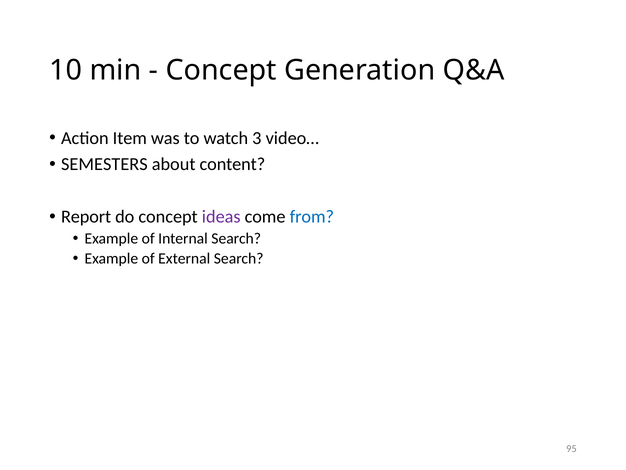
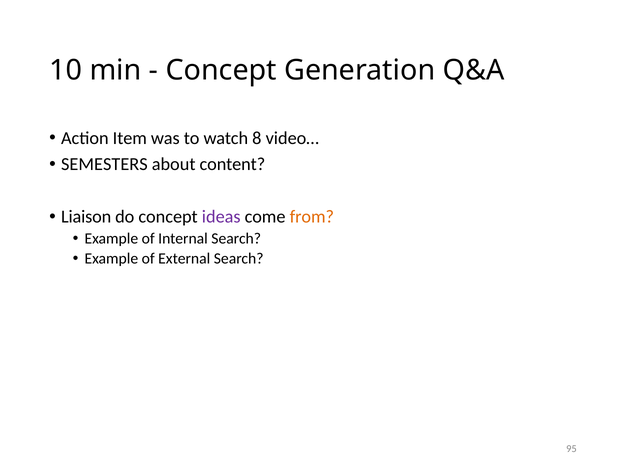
3: 3 -> 8 (257, 138)
Report: Report -> Liaison (86, 217)
from colour: blue -> orange (312, 217)
